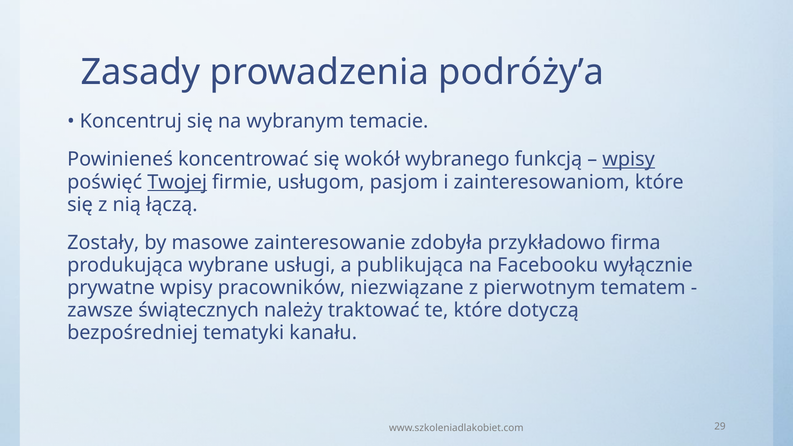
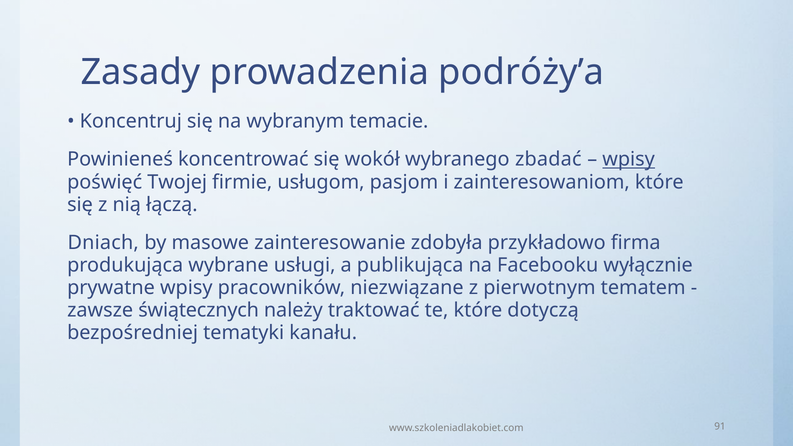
funkcją: funkcją -> zbadać (548, 159)
Twojej underline: present -> none (177, 182)
Zostały: Zostały -> Dniach (103, 243)
29: 29 -> 91 (720, 426)
